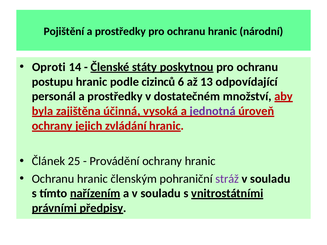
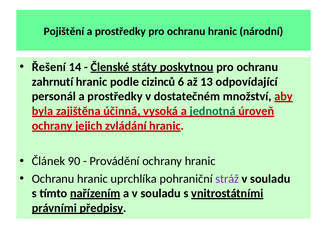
Oproti: Oproti -> Řešení (49, 67)
postupu: postupu -> zahrnutí (53, 82)
jednotná colour: purple -> green (213, 111)
25: 25 -> 90 (74, 161)
členským: členským -> uprchlíka (134, 179)
